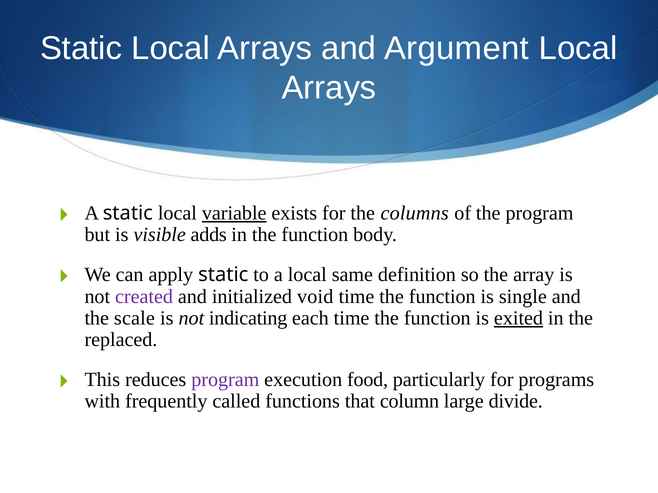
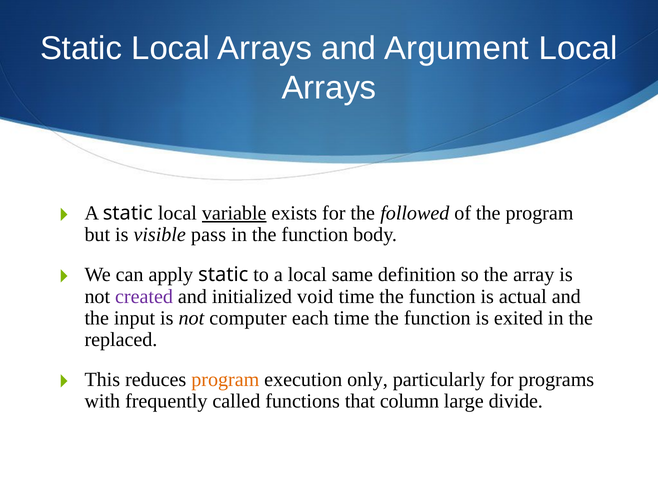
columns: columns -> followed (415, 213)
adds: adds -> pass (208, 235)
single: single -> actual (523, 297)
scale: scale -> input (135, 318)
indicating: indicating -> computer (248, 318)
exited underline: present -> none (519, 318)
program colour: purple -> orange (225, 380)
food: food -> only (367, 380)
